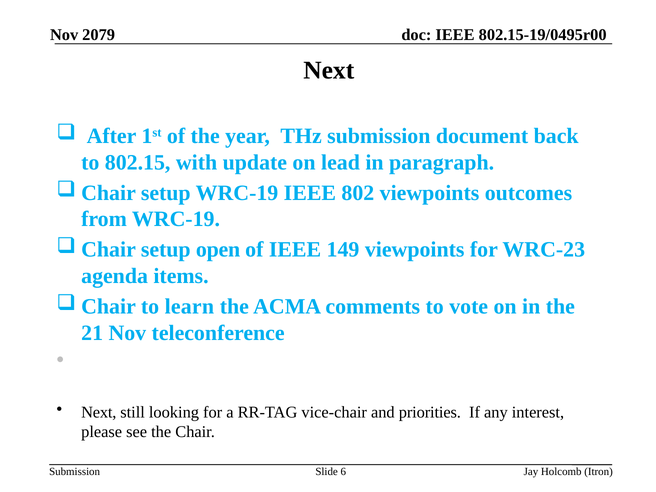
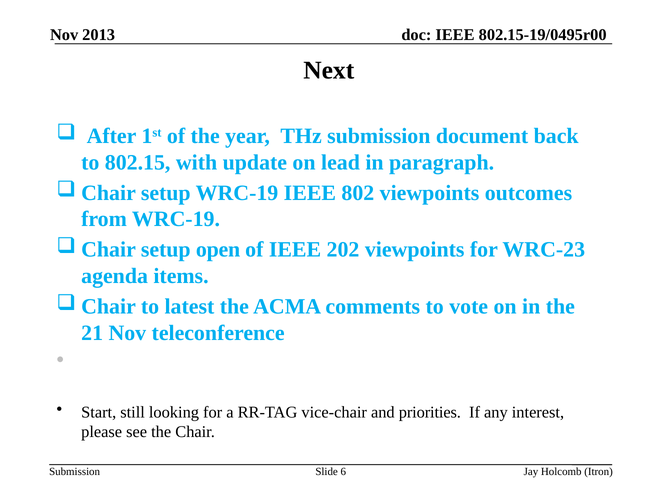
2079: 2079 -> 2013 (99, 35)
149: 149 -> 202 (343, 250)
learn: learn -> latest (189, 307)
Next: Next -> Start (99, 412)
